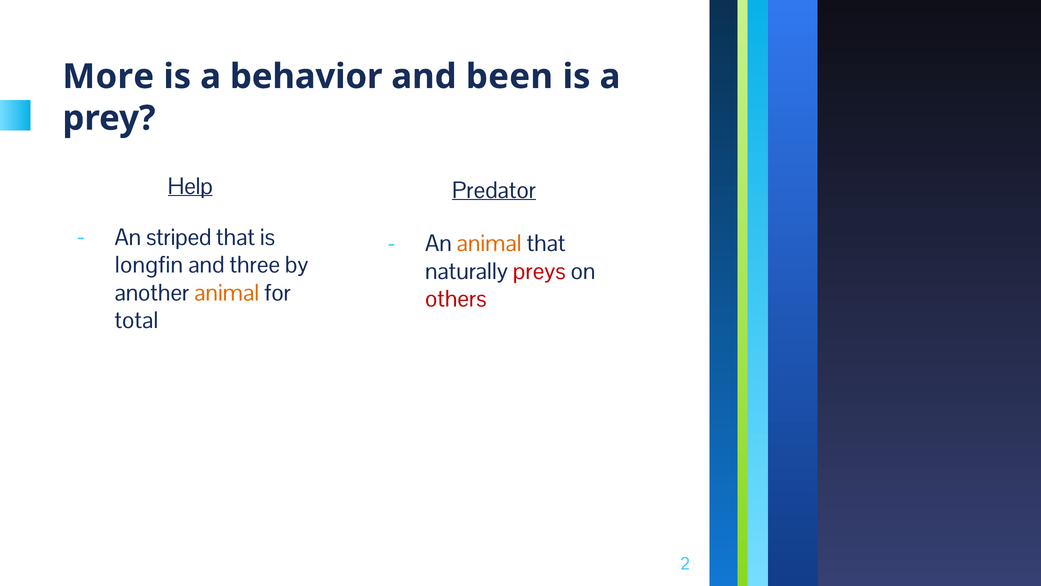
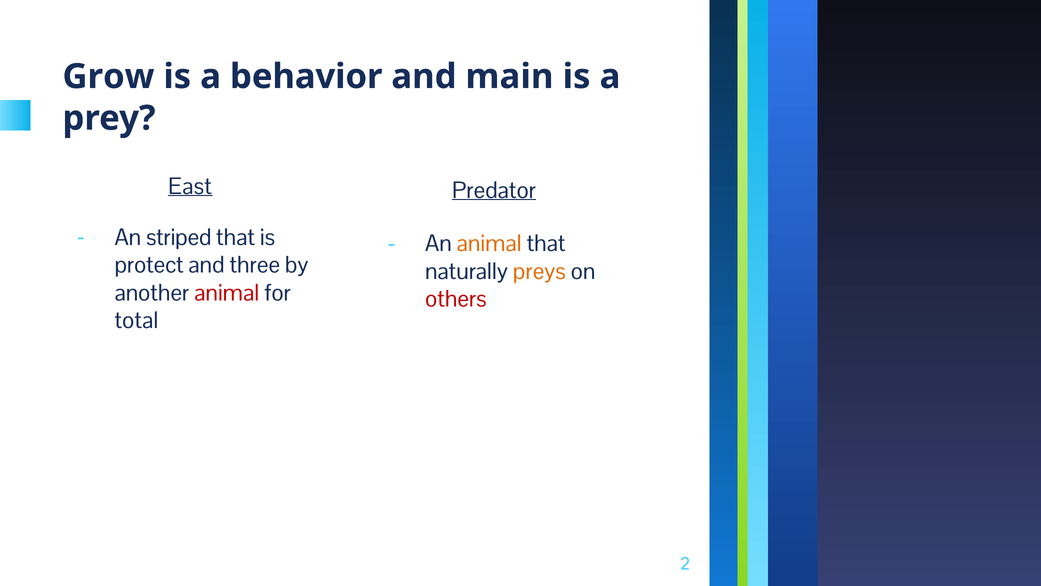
More: More -> Grow (108, 77)
been: been -> main (510, 77)
Help: Help -> East (190, 186)
longfin: longfin -> protect (149, 265)
preys colour: red -> orange (539, 271)
animal colour: orange -> red (227, 293)
